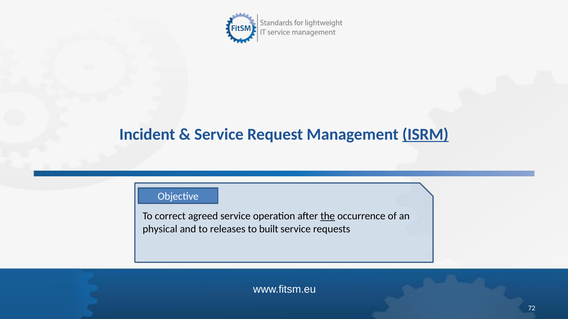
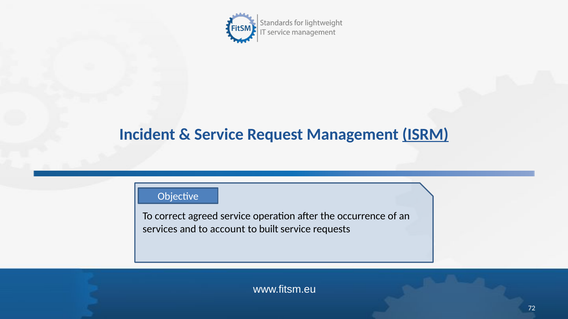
the underline: present -> none (328, 216)
physical: physical -> services (160, 229)
releases: releases -> account (228, 229)
